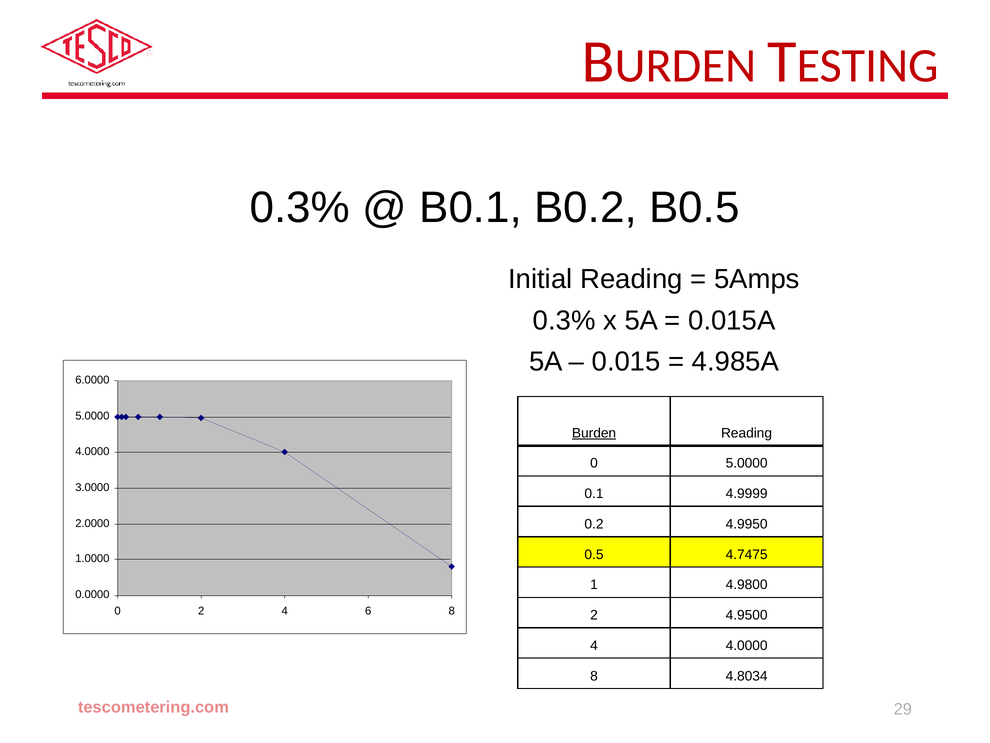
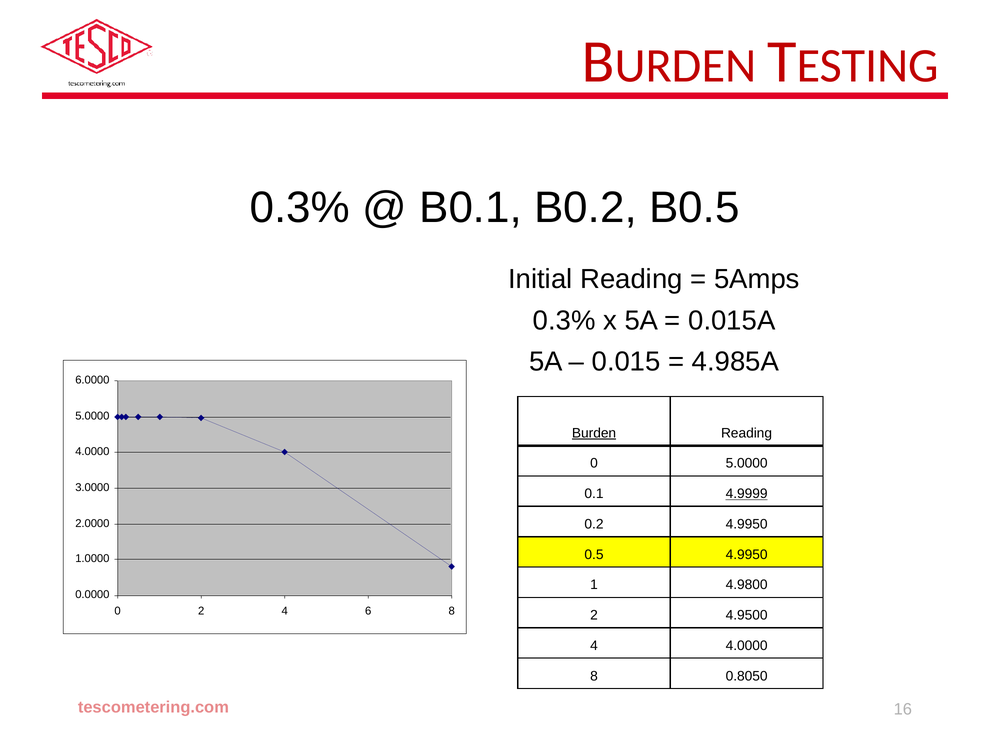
4.9999 underline: none -> present (747, 493)
0.5 4.7475: 4.7475 -> 4.9950 (747, 554)
4.8034: 4.8034 -> 0.8050 (747, 676)
29: 29 -> 16 (903, 709)
